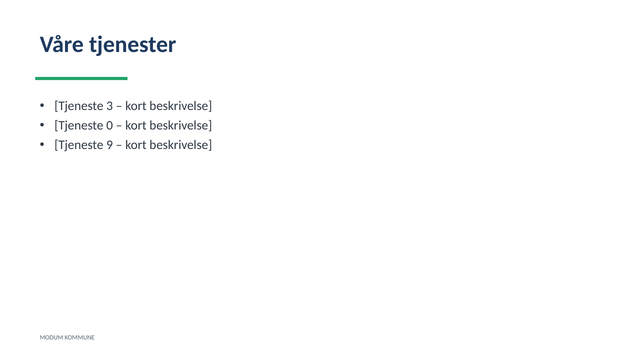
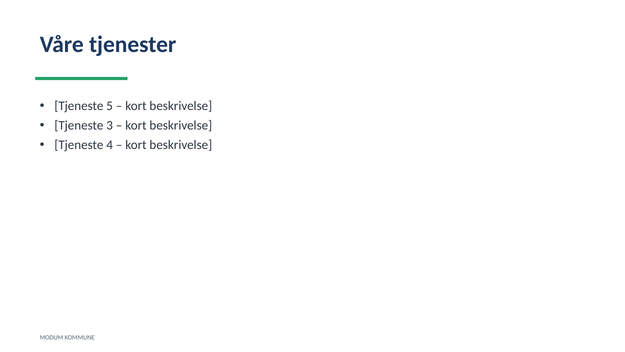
3: 3 -> 5 (110, 106)
0: 0 -> 3 (110, 125)
9: 9 -> 4 (110, 145)
